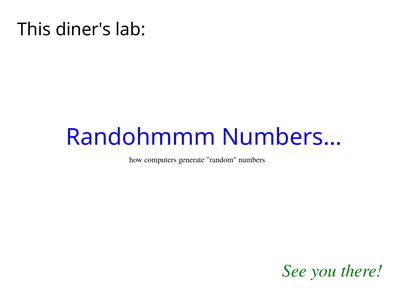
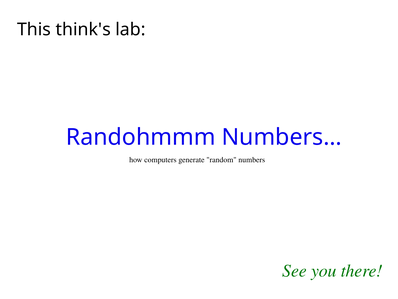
diner's: diner's -> think's (83, 29)
